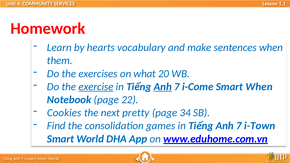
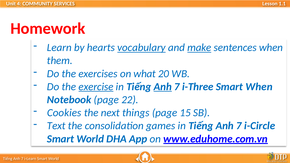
vocabulary underline: none -> present (141, 48)
make underline: none -> present (199, 48)
i-Come: i-Come -> i-Three (198, 87)
pretty: pretty -> things (136, 113)
34: 34 -> 15 (185, 113)
Find: Find -> Text (56, 126)
i-Town: i-Town -> i-Circle (260, 126)
